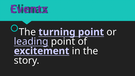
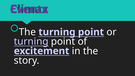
leading: leading -> turning (31, 41)
